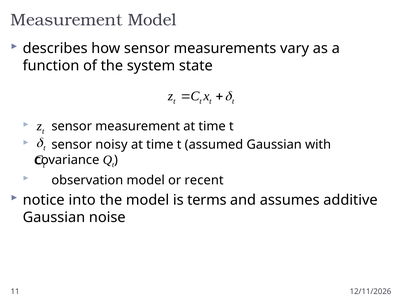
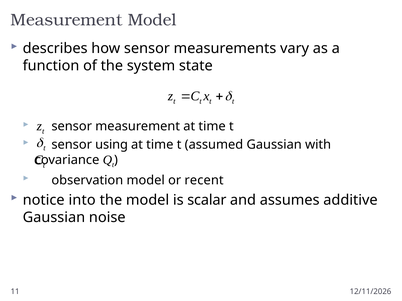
noisy: noisy -> using (112, 145)
terms: terms -> scalar (207, 200)
